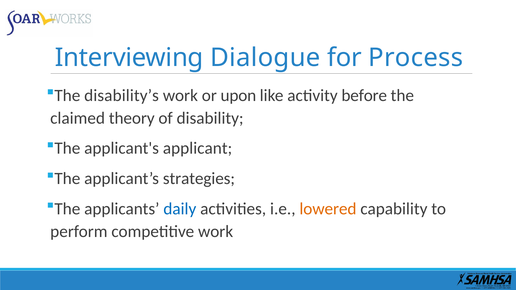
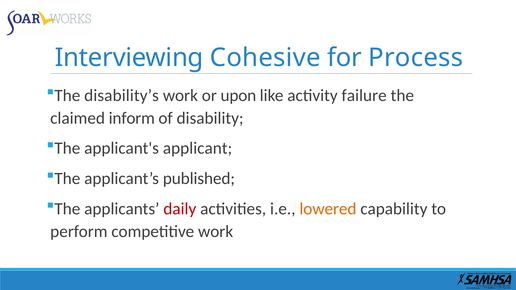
Dialogue: Dialogue -> Cohesive (265, 58)
before: before -> failure (364, 95)
theory: theory -> inform (132, 118)
strategies: strategies -> published (199, 179)
daily colour: blue -> red (180, 209)
